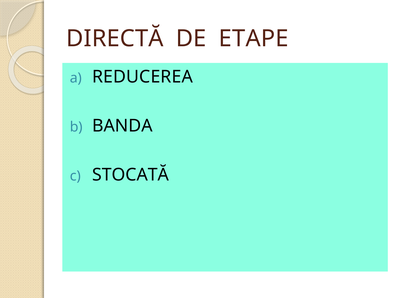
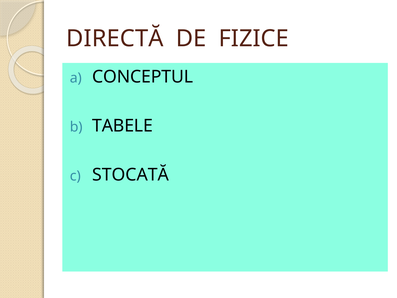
ETAPE: ETAPE -> FIZICE (254, 38)
REDUCEREA: REDUCEREA -> CONCEPTUL (143, 77)
BANDA: BANDA -> TABELE (122, 126)
